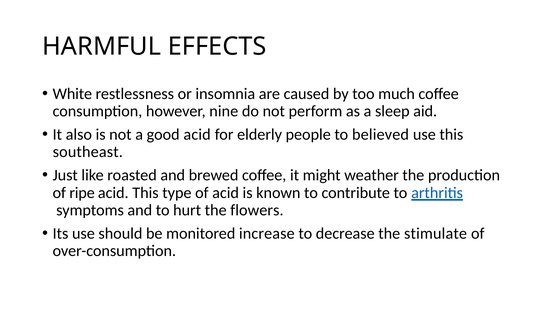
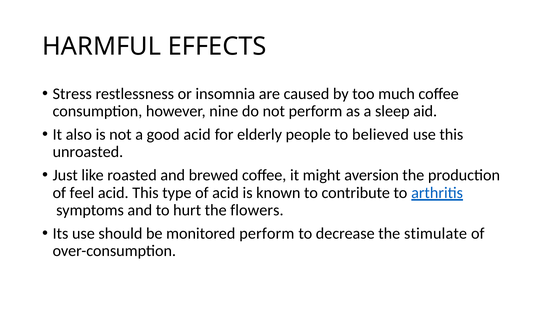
White: White -> Stress (72, 94)
southeast: southeast -> unroasted (88, 152)
weather: weather -> aversion (372, 175)
ripe: ripe -> feel (82, 193)
monitored increase: increase -> perform (267, 233)
